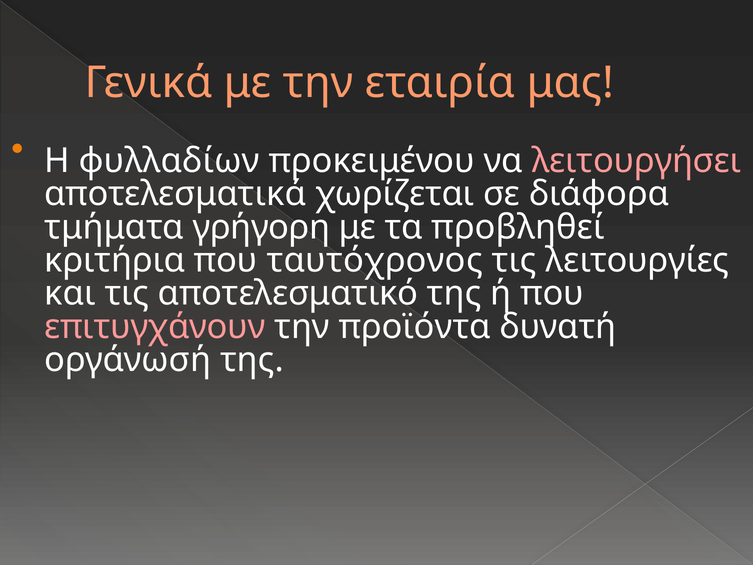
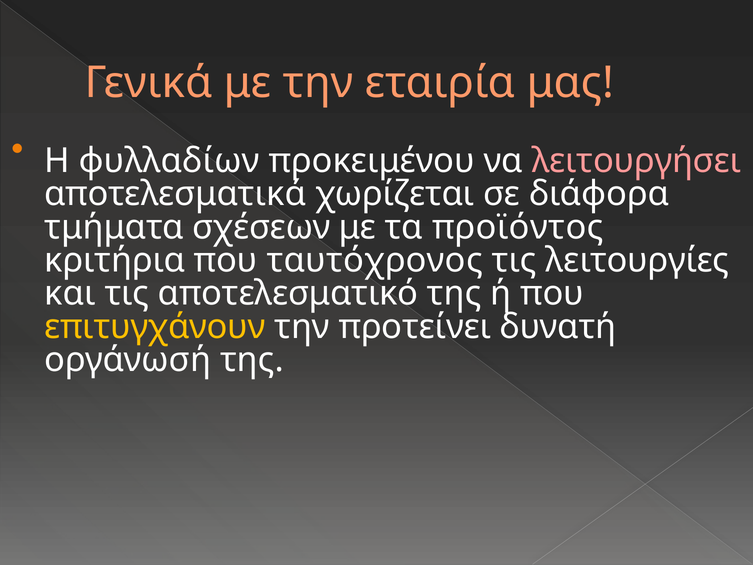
γρήγορη: γρήγορη -> σχέσεων (261, 227)
προβληθεί: προβληθεί -> προϊόντος (518, 227)
επιτυγχάνουν colour: pink -> yellow (155, 326)
προϊόντα: προϊόντα -> προτείνει (415, 326)
